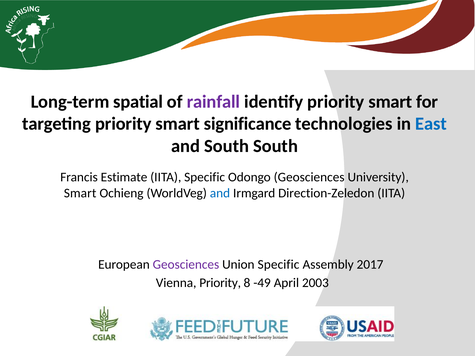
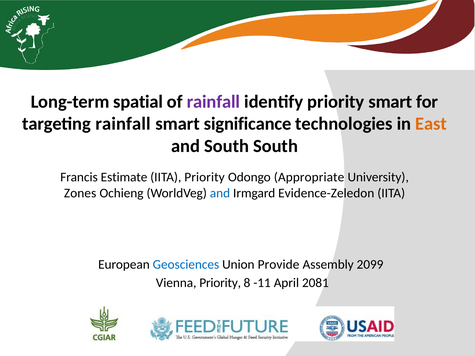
targeting priority: priority -> rainfall (123, 124)
East colour: blue -> orange (431, 124)
IITA Specific: Specific -> Priority (205, 177)
Odongo Geosciences: Geosciences -> Appropriate (309, 177)
Smart: Smart -> Zones (80, 193)
Direction-Zeledon: Direction-Zeledon -> Evidence-Zeledon (326, 193)
Geosciences colour: purple -> blue (186, 265)
Union Specific: Specific -> Provide (279, 265)
2017: 2017 -> 2099 (370, 265)
-49: -49 -> -11 (262, 283)
2003: 2003 -> 2081 (315, 283)
